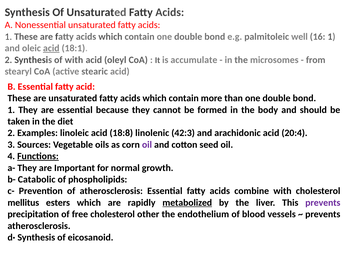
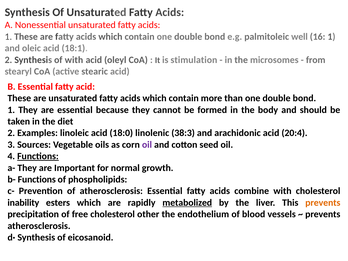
acid underline: present -> none (51, 48)
accumulate: accumulate -> stimulation (194, 60)
18:8: 18:8 -> 18:0 (121, 133)
42:3: 42:3 -> 38:3 (183, 133)
b- Catabolic: Catabolic -> Functions (37, 179)
mellitus: mellitus -> inability (23, 203)
prevents colour: purple -> orange (323, 203)
